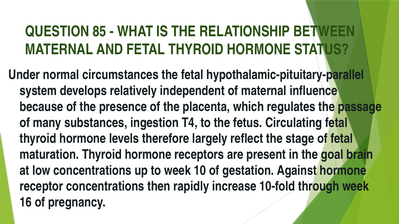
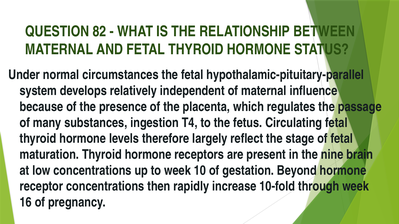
85: 85 -> 82 (99, 31)
goal: goal -> nine (332, 155)
Against: Against -> Beyond (297, 171)
